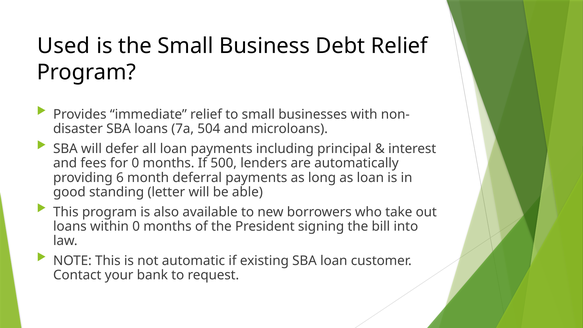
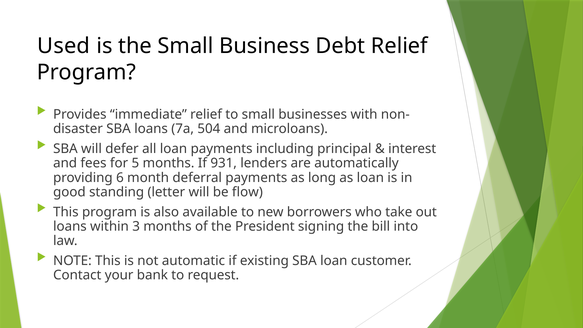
for 0: 0 -> 5 (135, 163)
500: 500 -> 931 (224, 163)
able: able -> flow (247, 192)
within 0: 0 -> 3 (136, 226)
